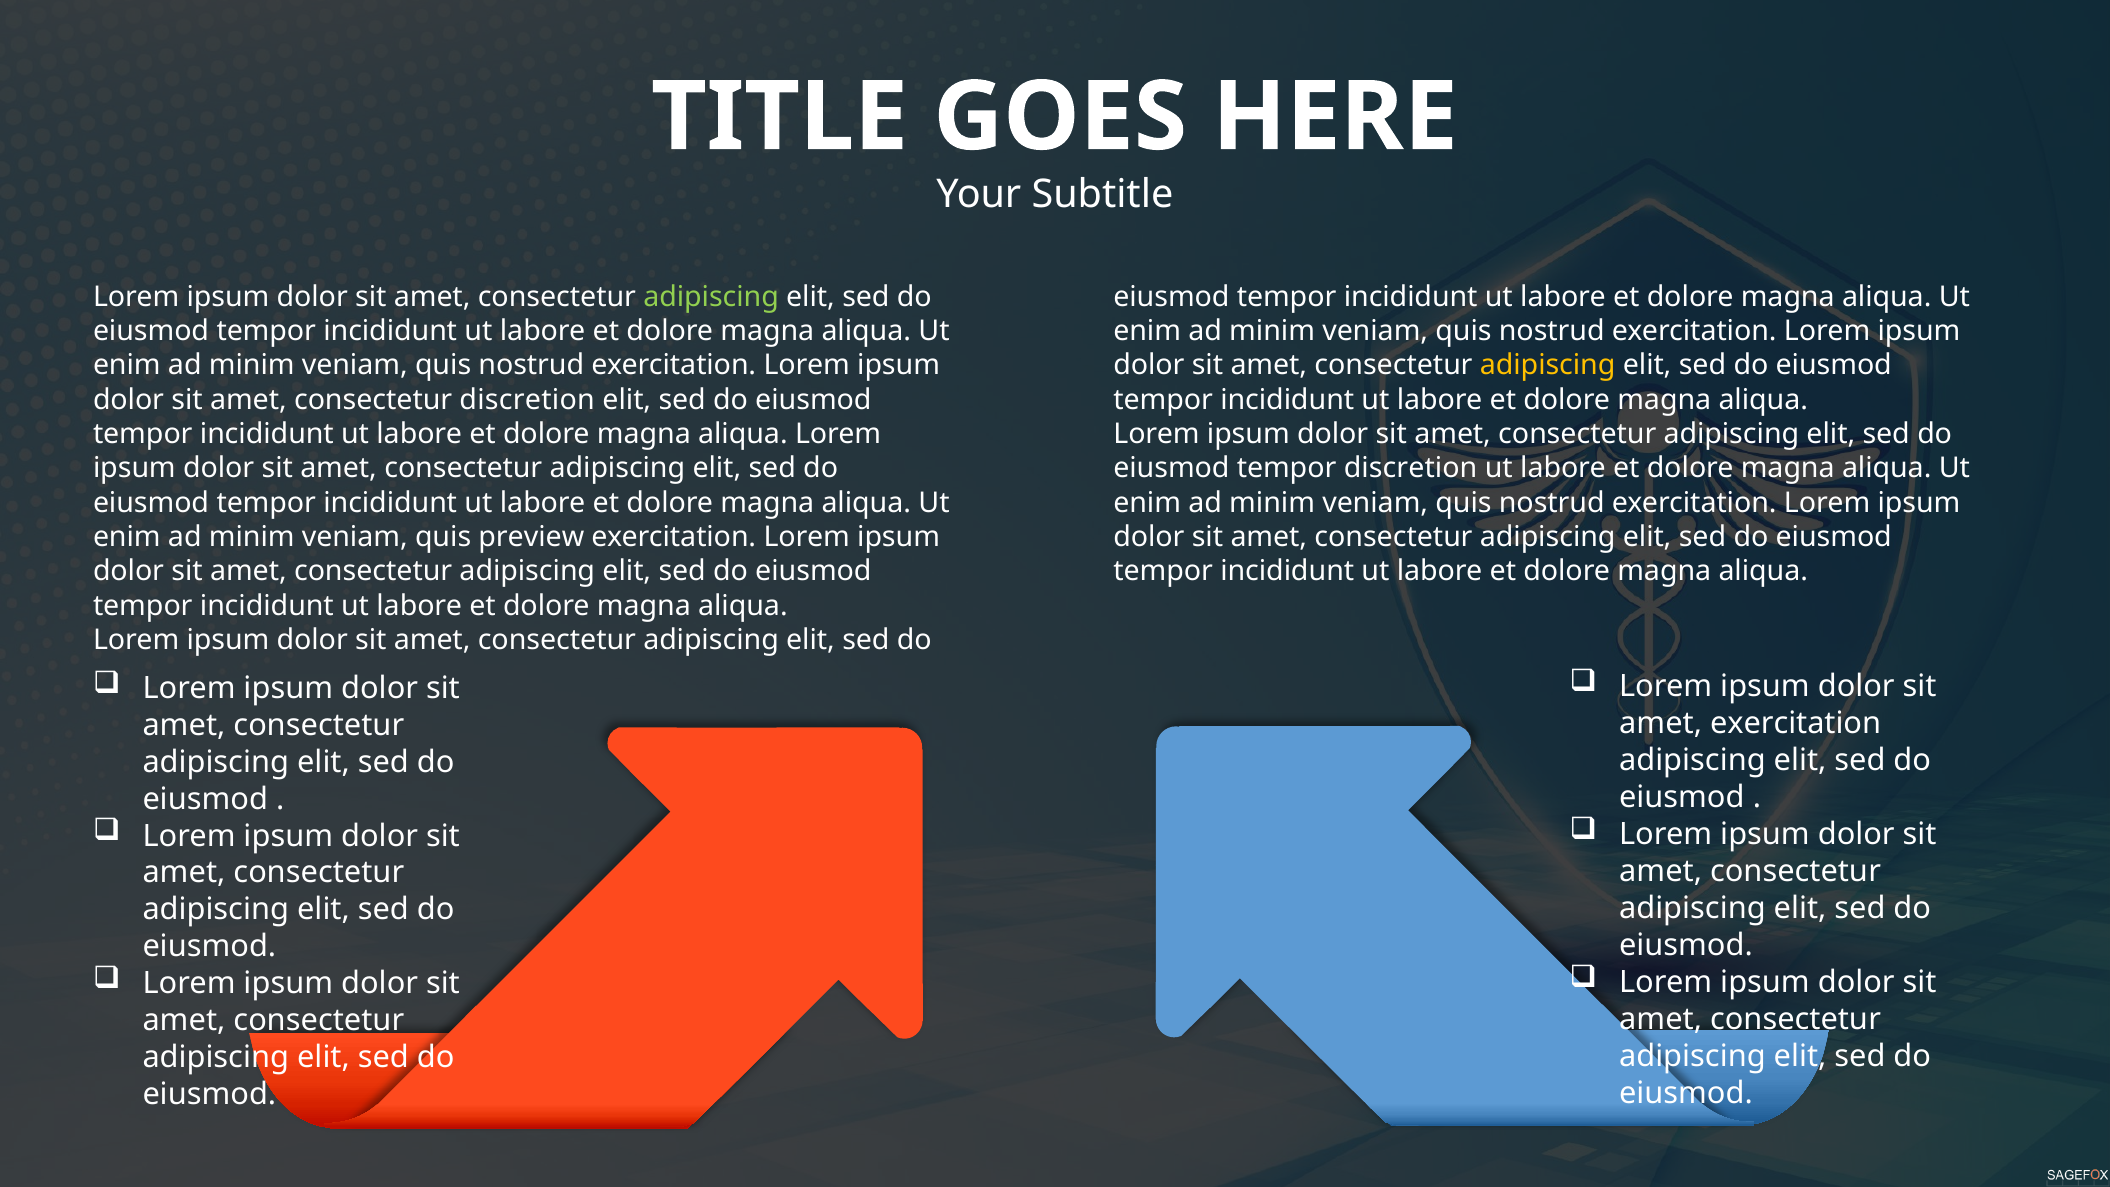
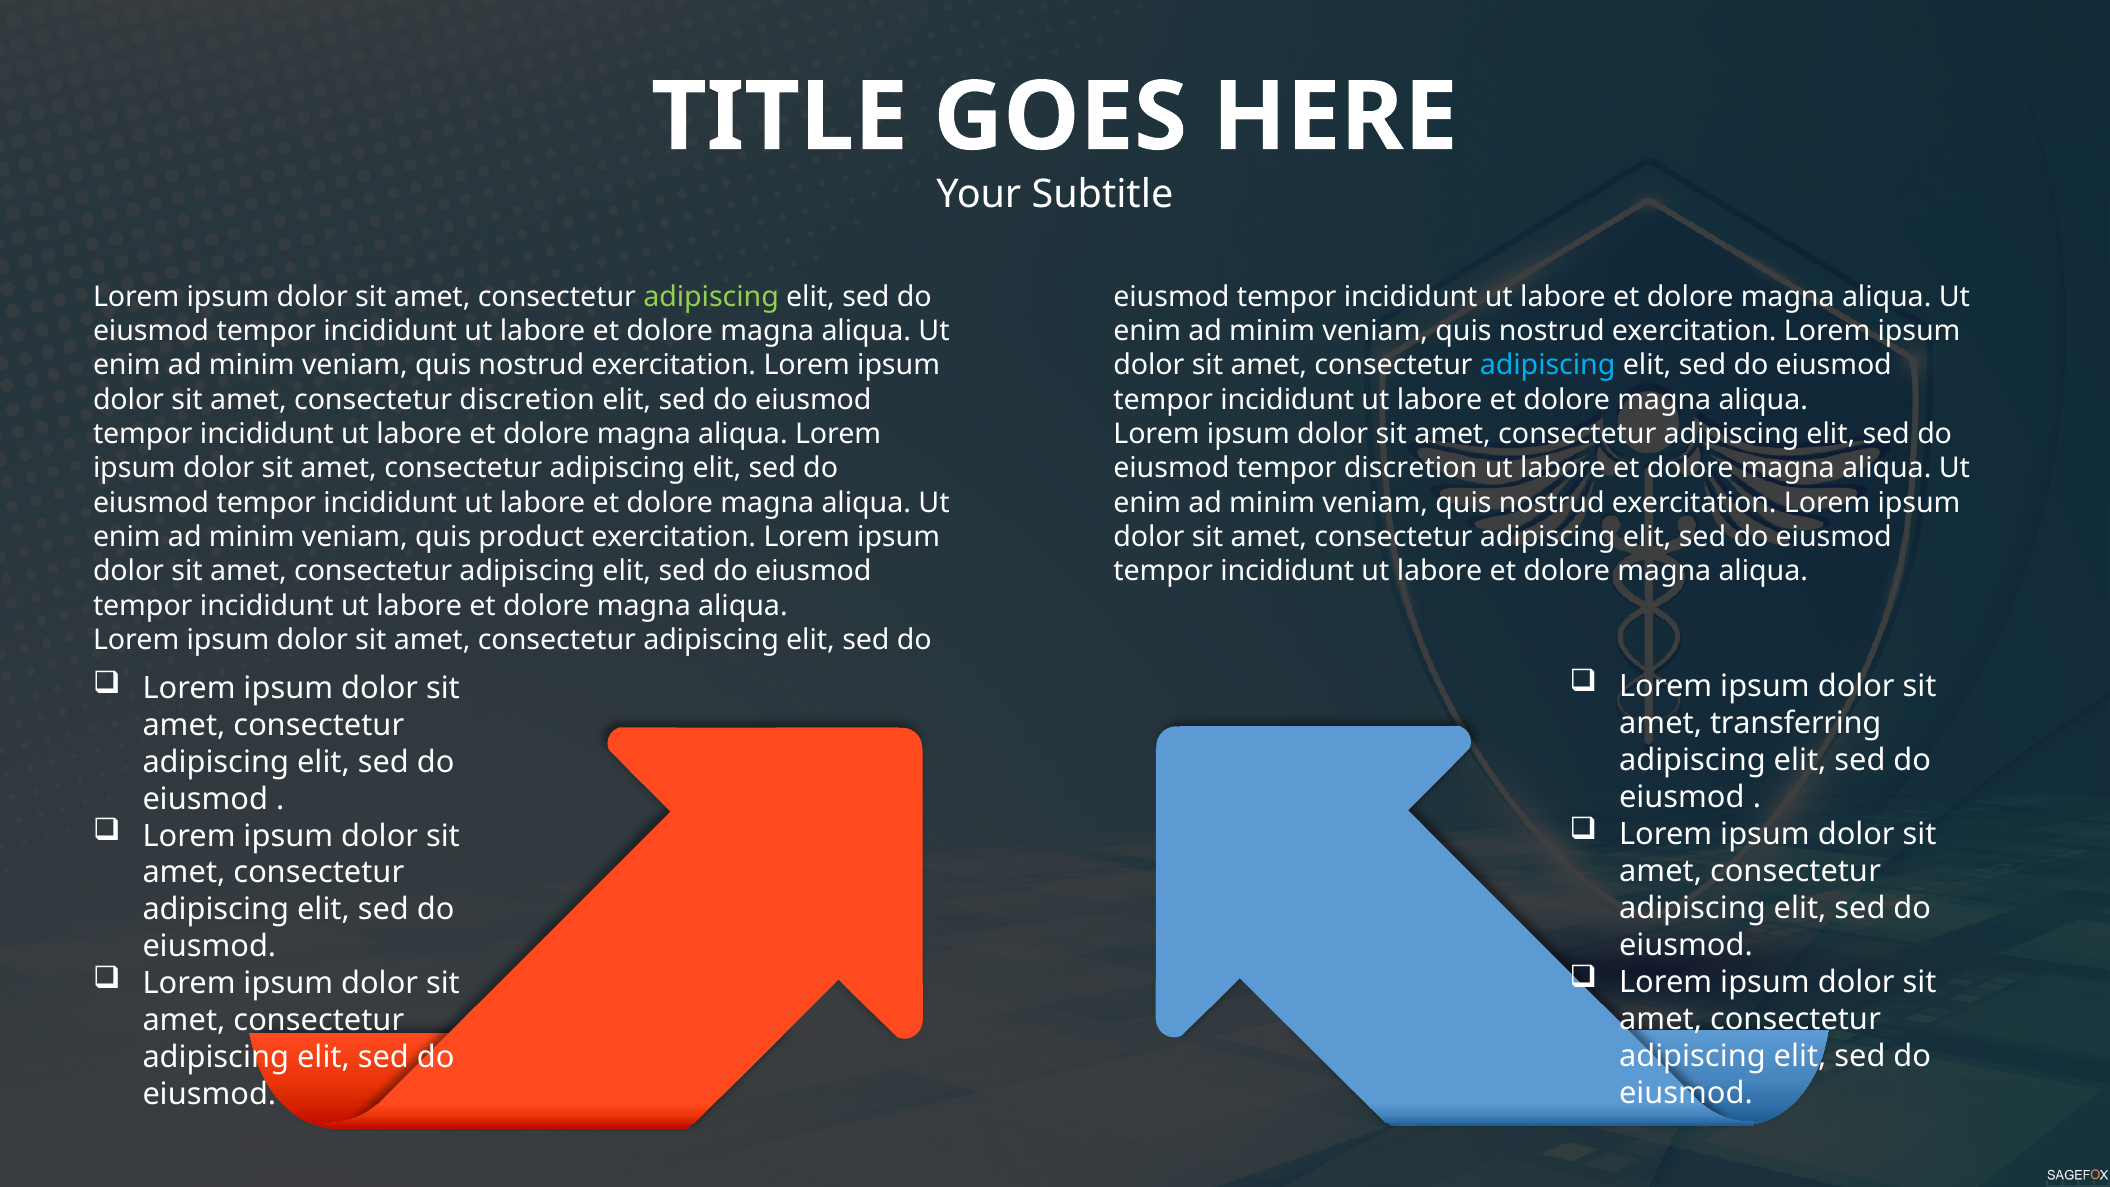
adipiscing colour: yellow -> light blue (1548, 365)
preview: preview -> product (531, 537)
amet exercitation: exercitation -> transferring (1796, 724)
